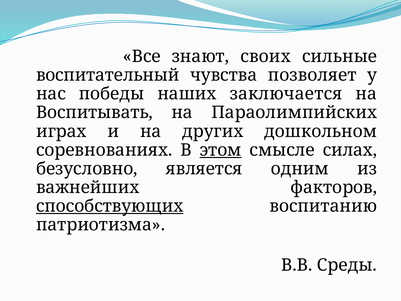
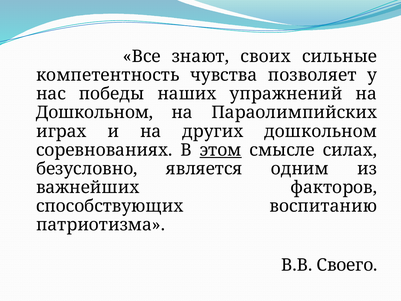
воспитательный: воспитательный -> компетентность (108, 75)
заключается: заключается -> упражнений (286, 94)
Воспитывать: Воспитывать -> Дошкольном (94, 113)
способствующих underline: present -> none (110, 206)
Среды: Среды -> Своего (347, 265)
